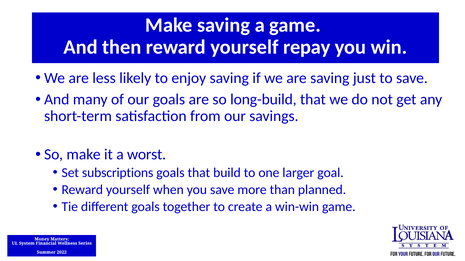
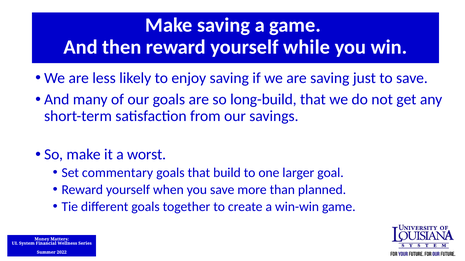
repay: repay -> while (307, 47)
subscriptions: subscriptions -> commentary (118, 173)
